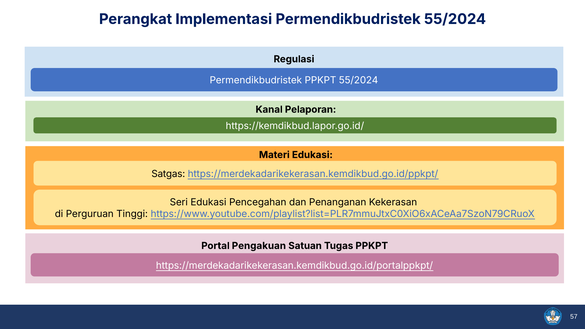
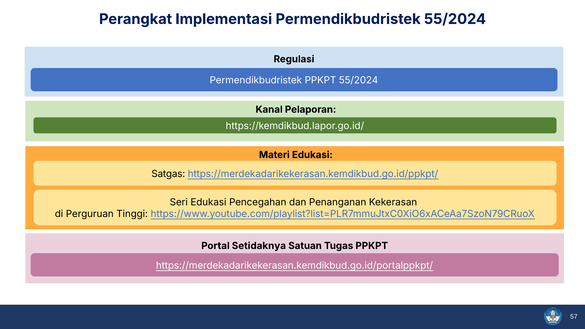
Pengakuan: Pengakuan -> Setidaknya (259, 246)
